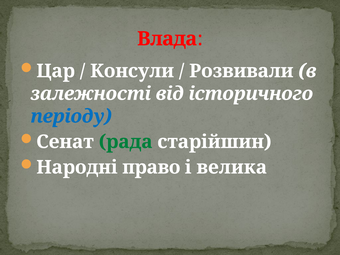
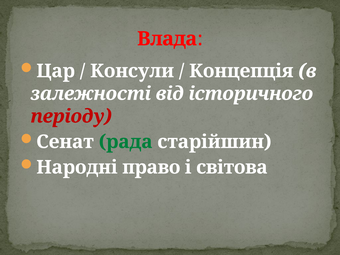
Розвивали: Розвивали -> Концепція (241, 71)
періоду colour: blue -> red (71, 116)
велика: велика -> світова (232, 167)
